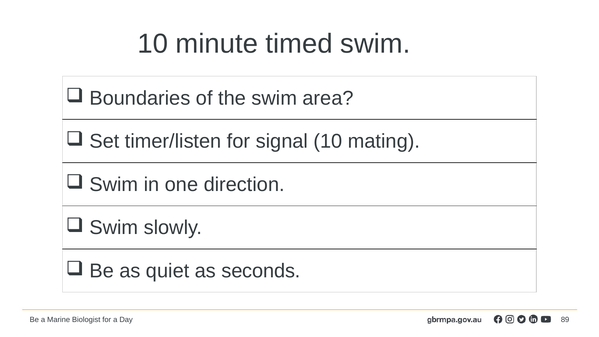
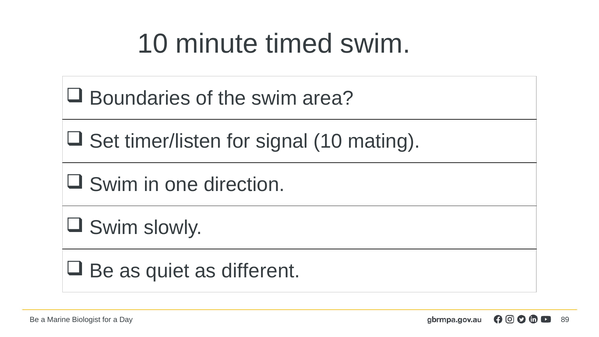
seconds: seconds -> different (261, 271)
